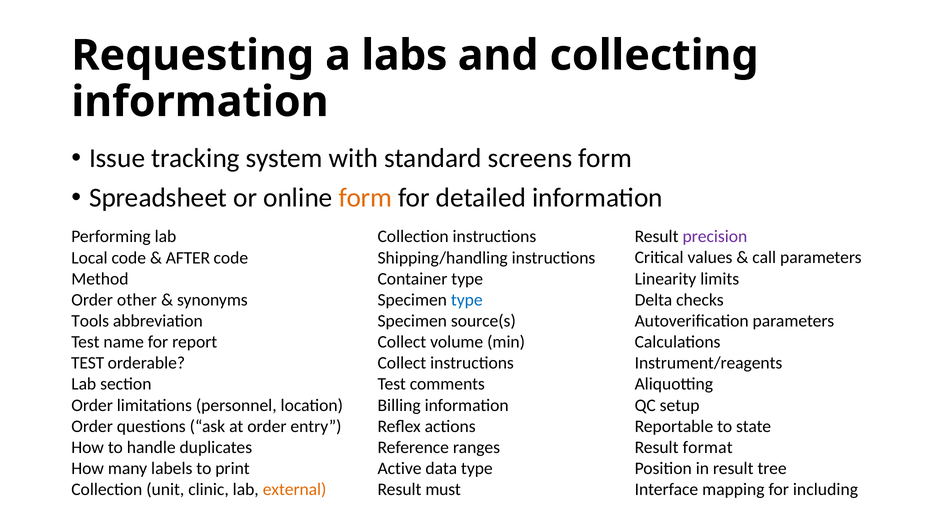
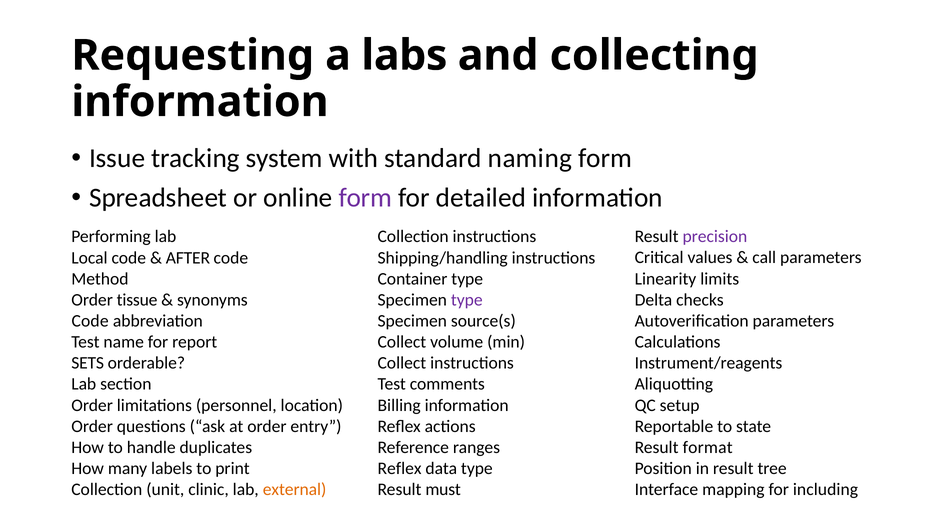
screens: screens -> naming (530, 158)
form colour: orange -> purple (365, 198)
other: other -> tissue (137, 300)
type colour: blue -> purple (467, 300)
Tools: Tools -> Code (90, 321)
TEST: TEST -> SETS (88, 363)
Active: Active -> Reflex (400, 469)
